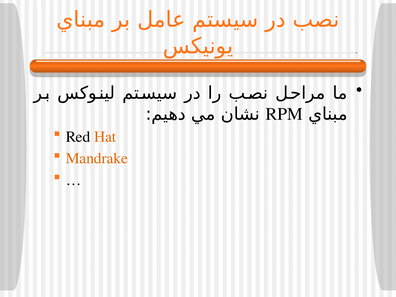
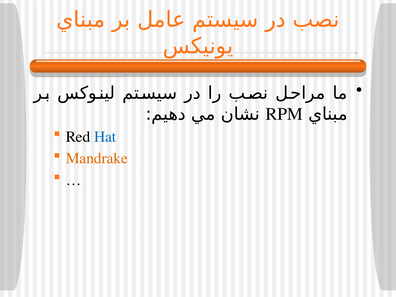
Hat colour: orange -> blue (105, 137)
